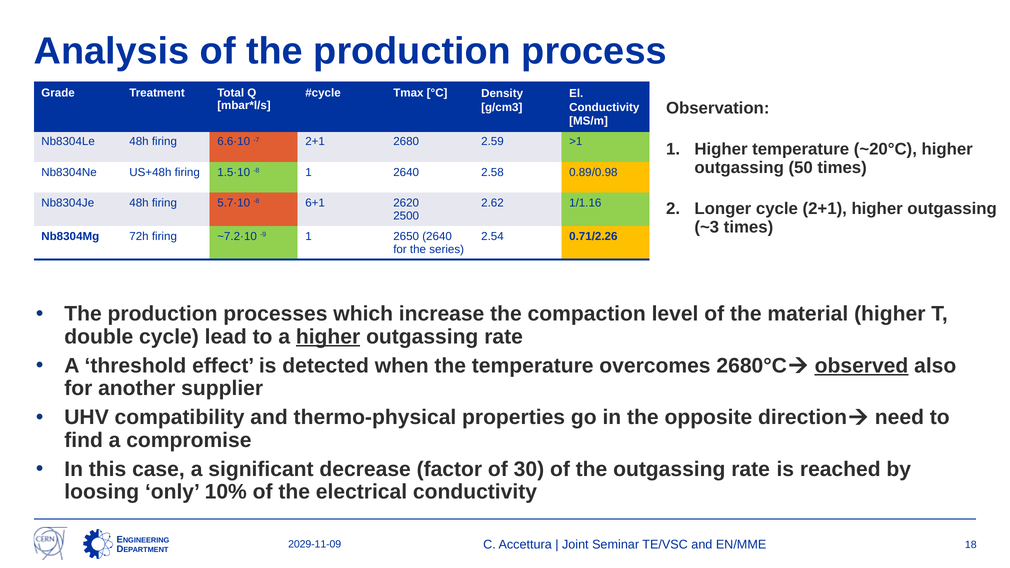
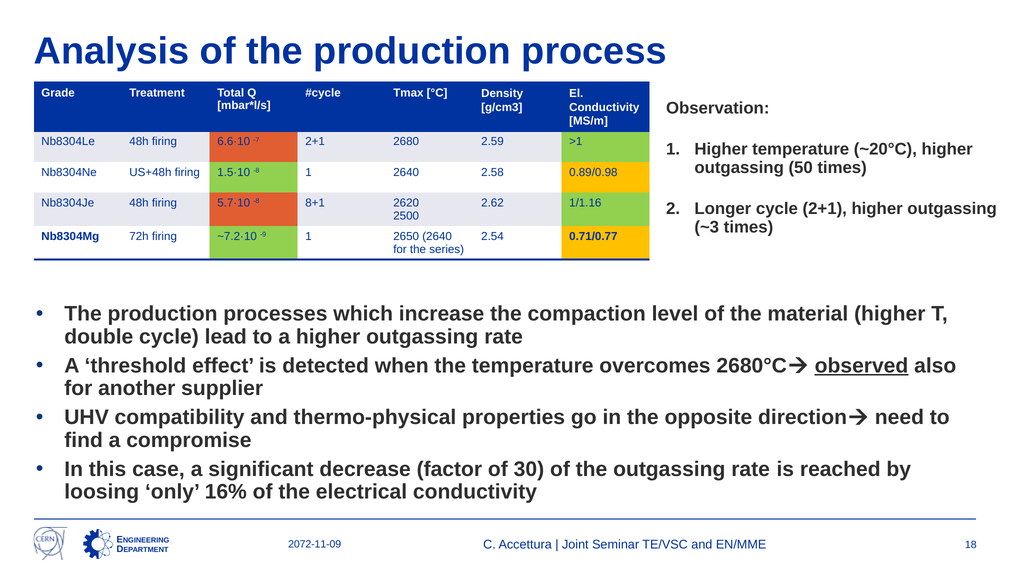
6+1: 6+1 -> 8+1 (315, 203)
0.71/2.26: 0.71/2.26 -> 0.71/0.77 (593, 236)
higher underline: present -> none (328, 337)
10%: 10% -> 16% (226, 492)
2029-11-09: 2029-11-09 -> 2072-11-09 (315, 544)
